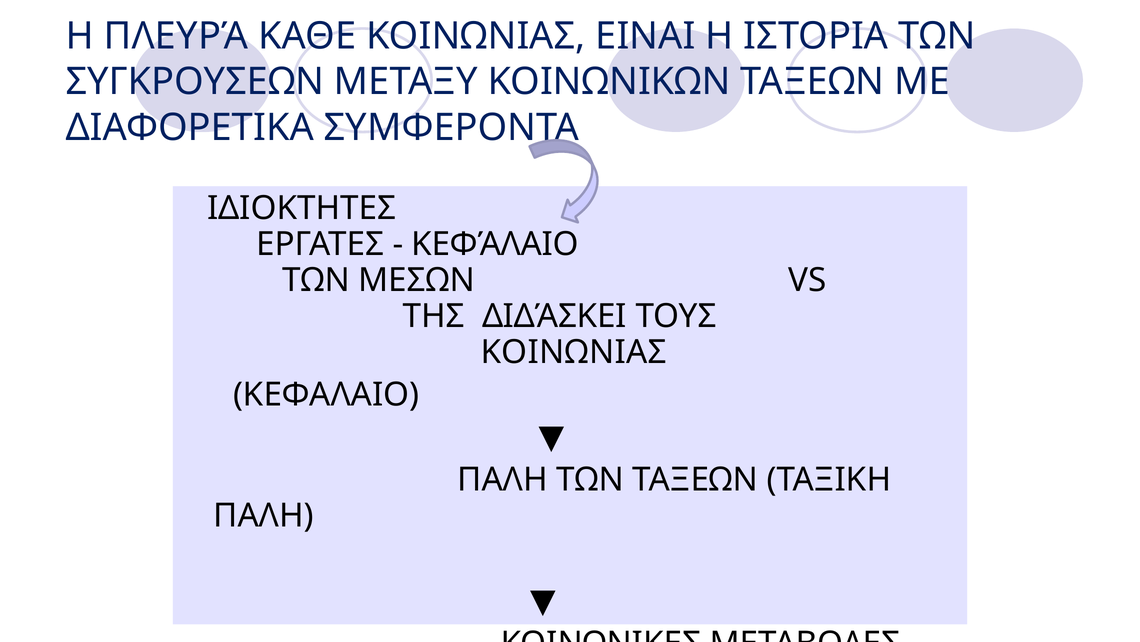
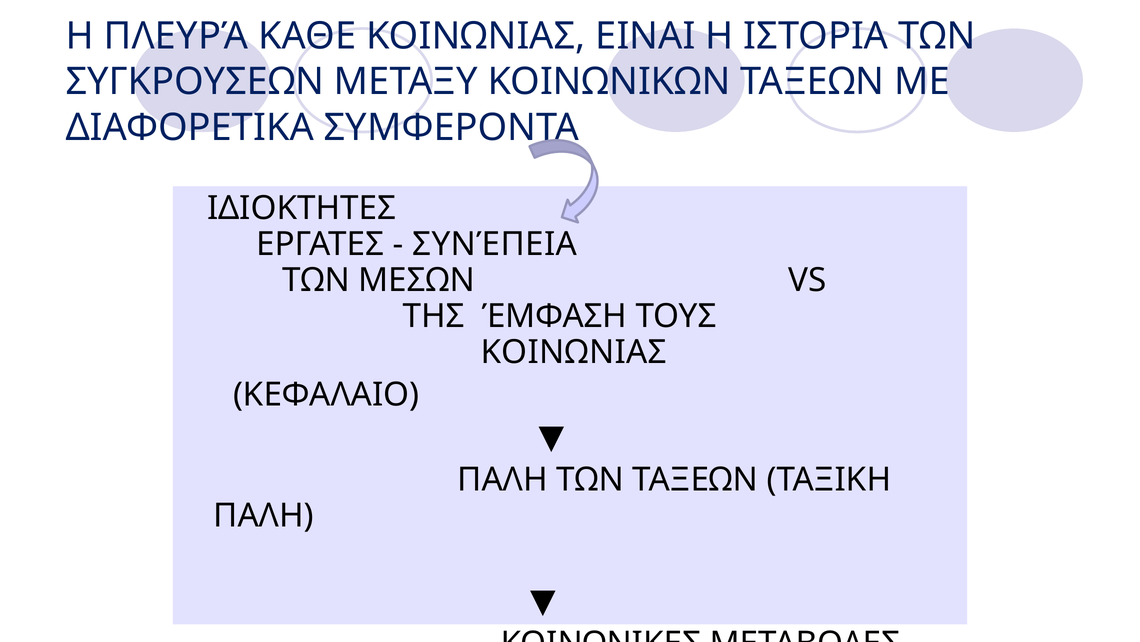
ΚΕΦΆΛΑΙΟ: ΚΕΦΆΛΑΙΟ -> ΣΥΝΈΠΕΙΑ (495, 244)
ΔΙΔΆΣΚΕΙ: ΔΙΔΆΣΚΕΙ -> ΈΜΦΑΣΗ (554, 316)
